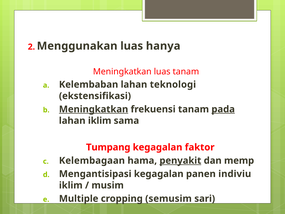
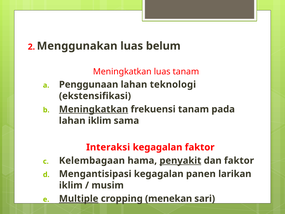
hanya: hanya -> belum (163, 46)
Kelembaban: Kelembaban -> Penggunaan (89, 84)
pada underline: present -> none (223, 109)
Tumpang: Tumpang -> Interaksi (108, 147)
dan memp: memp -> faktor (239, 160)
indiviu: indiviu -> larikan (235, 174)
Multiple underline: none -> present (79, 198)
semusim: semusim -> menekan (169, 198)
